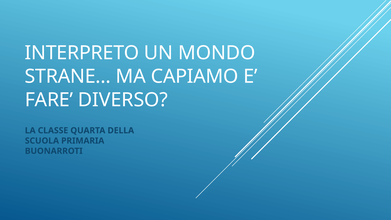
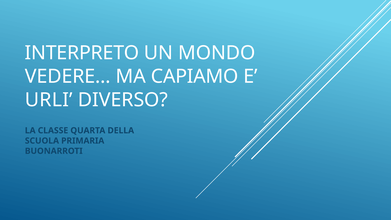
STRANE…: STRANE… -> VEDERE… (68, 76)
FARE: FARE -> URLI (49, 100)
